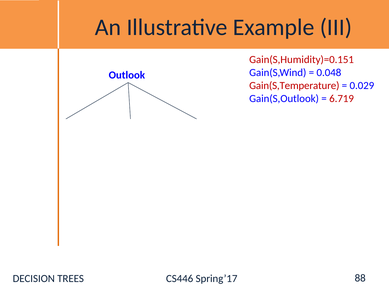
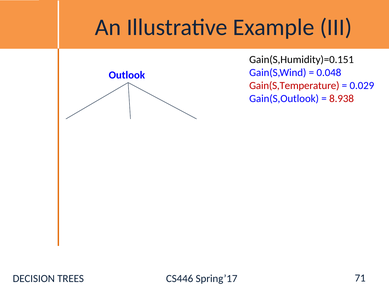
Gain(S,Humidity)=0.151 colour: red -> black (302, 60)
6.719: 6.719 -> 8.938 (342, 99)
88: 88 -> 71 (360, 279)
